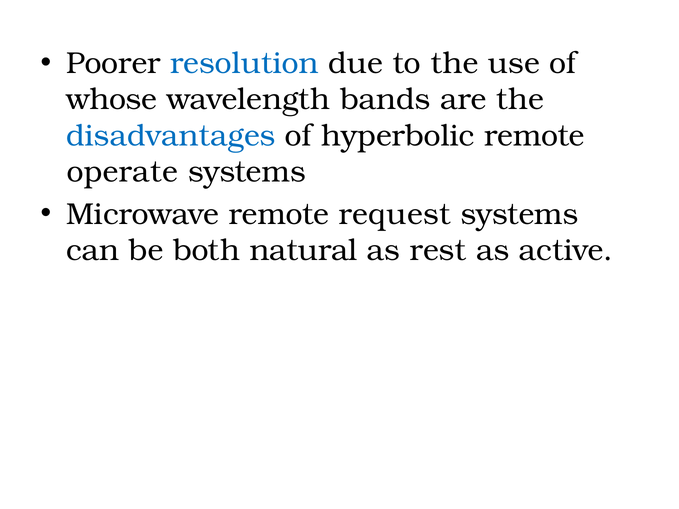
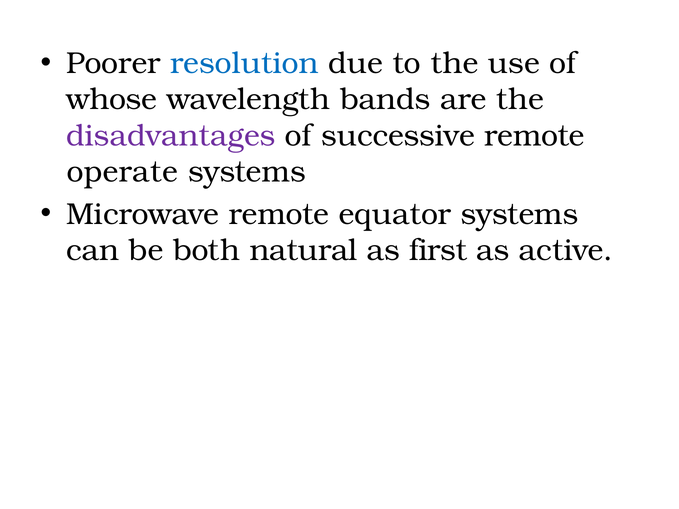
disadvantages colour: blue -> purple (171, 136)
hyperbolic: hyperbolic -> successive (398, 136)
request: request -> equator (395, 214)
rest: rest -> first (438, 250)
